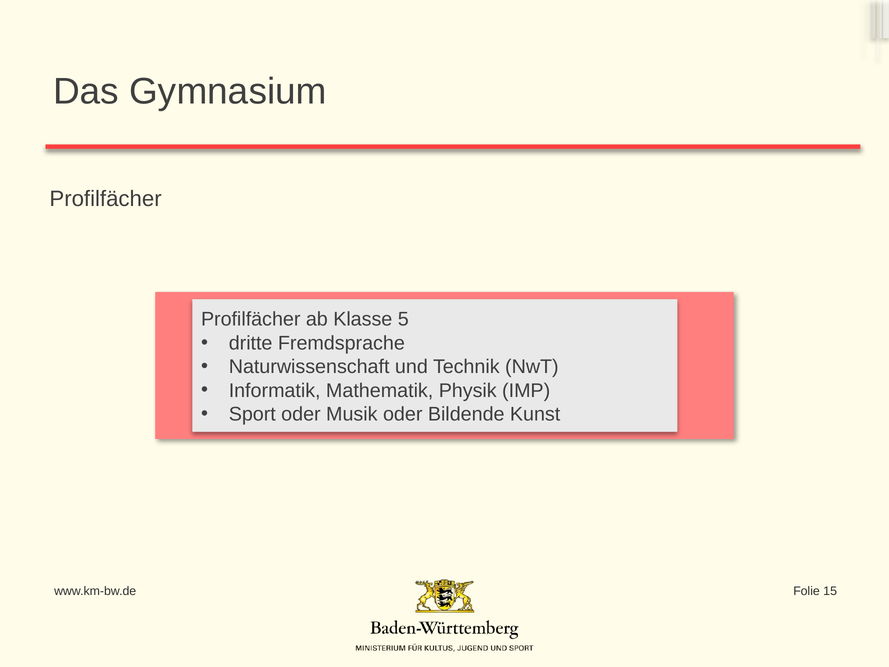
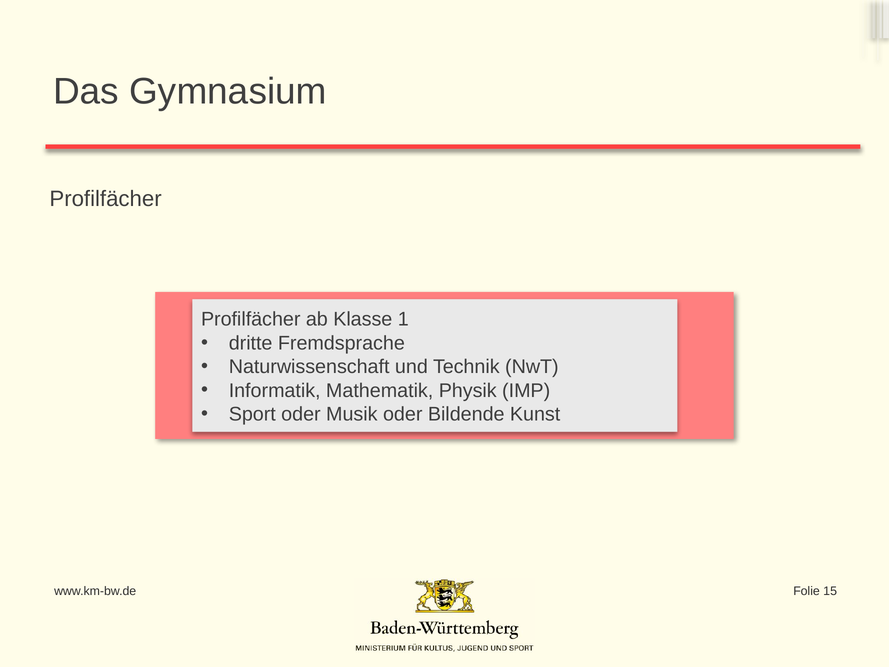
Klasse 5: 5 -> 1 (403, 319)
